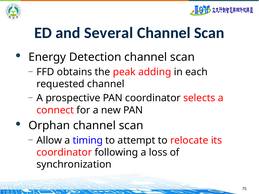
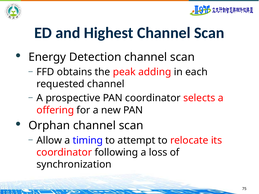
Several: Several -> Highest (109, 33)
connect: connect -> offering (55, 110)
